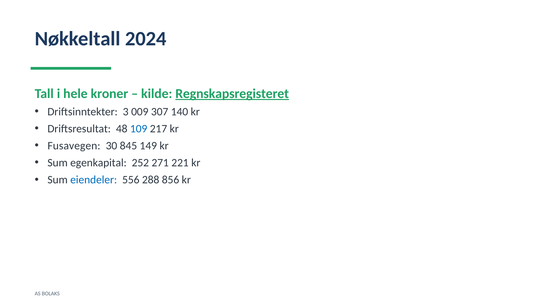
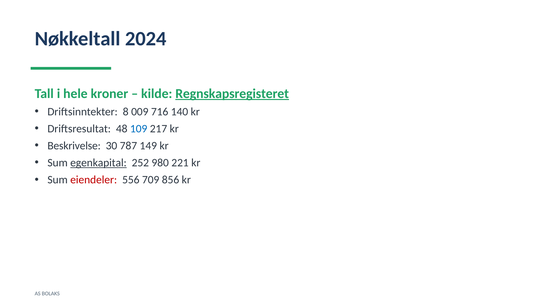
3: 3 -> 8 (126, 112)
307: 307 -> 716 (160, 112)
Fusavegen: Fusavegen -> Beskrivelse (74, 146)
845: 845 -> 787 (128, 146)
egenkapital underline: none -> present (98, 163)
271: 271 -> 980 (160, 163)
eiendeler colour: blue -> red (94, 180)
288: 288 -> 709 (151, 180)
